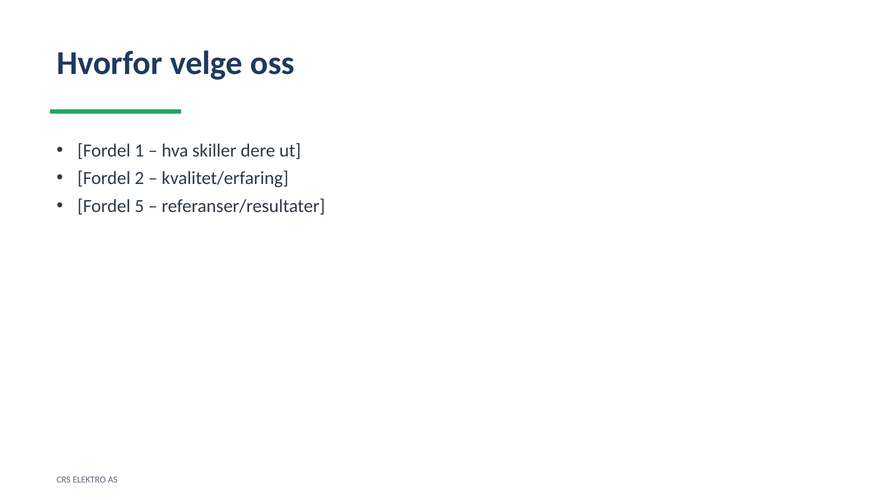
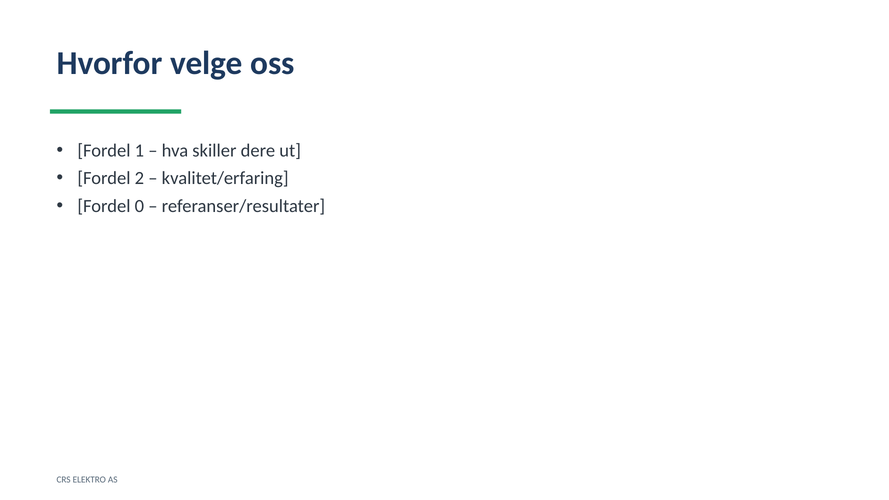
5: 5 -> 0 (139, 206)
